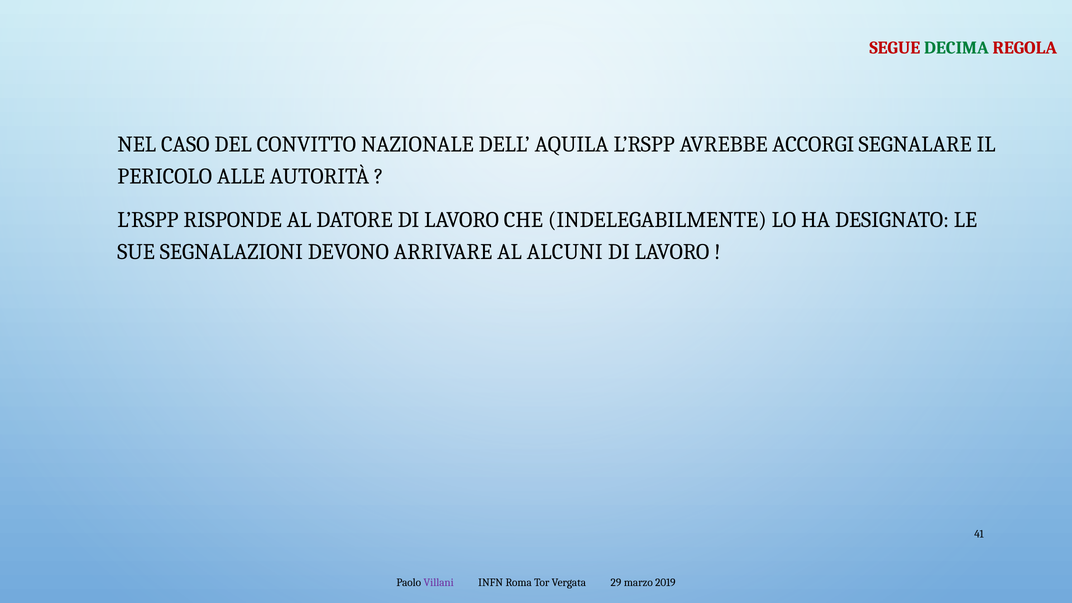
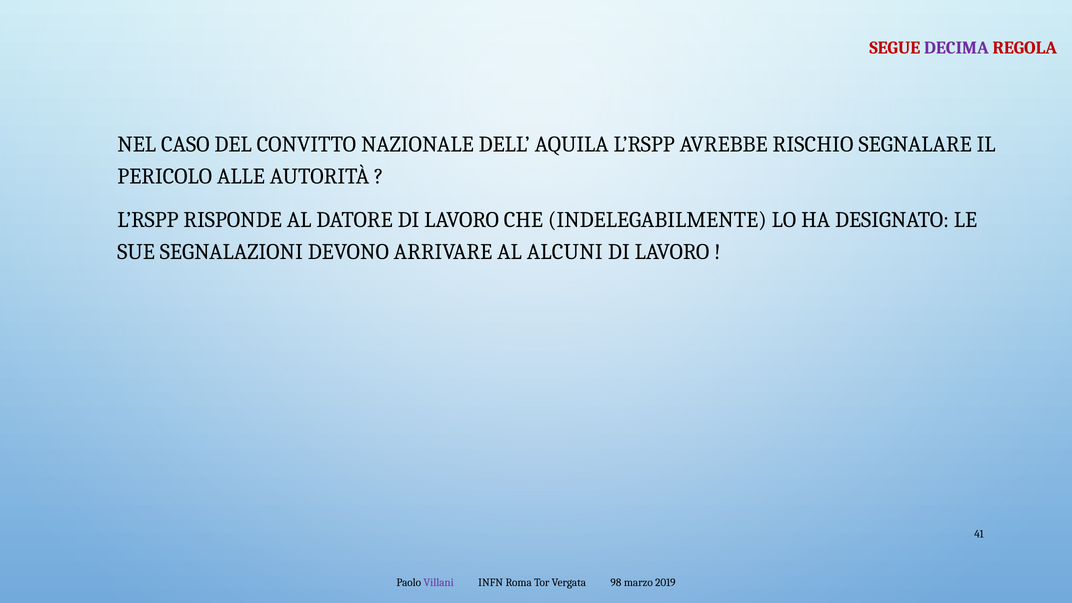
DECIMA colour: green -> purple (956, 48)
ACCORGI: ACCORGI -> RISCHIO (813, 144)
29: 29 -> 98 (616, 583)
